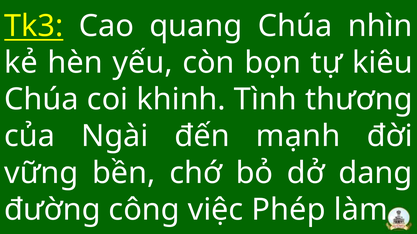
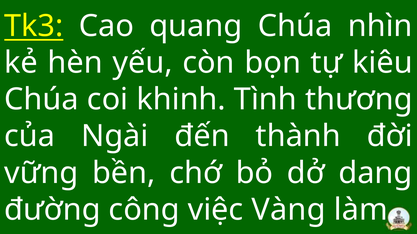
mạnh: mạnh -> thành (298, 137)
Phép: Phép -> Vàng (289, 210)
